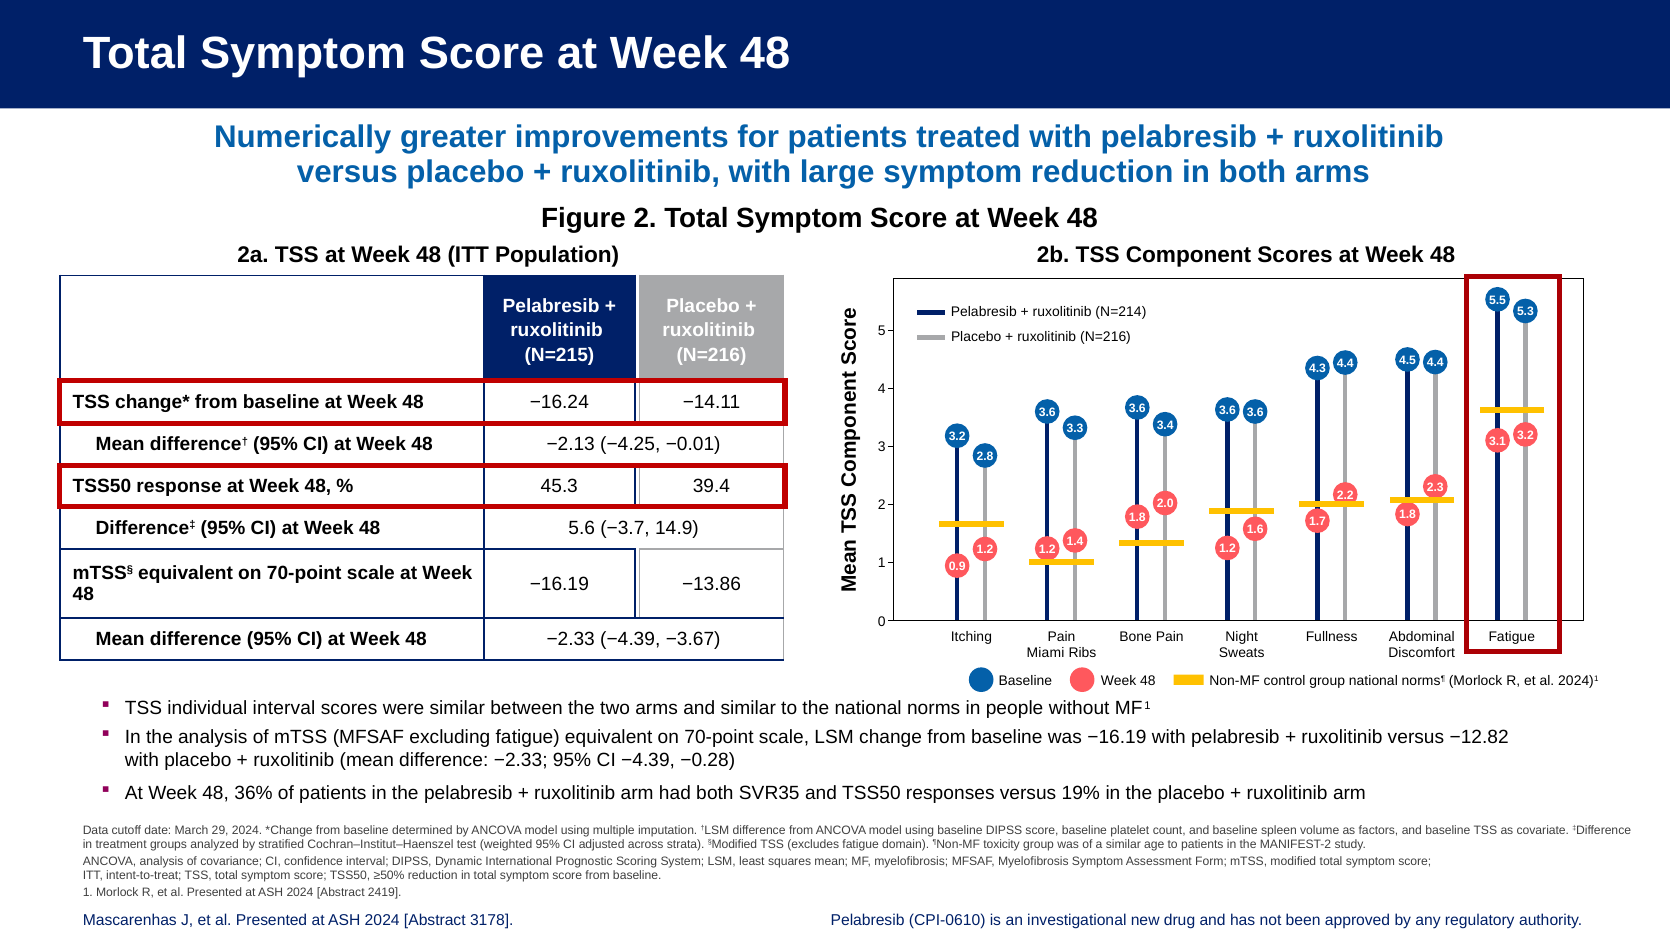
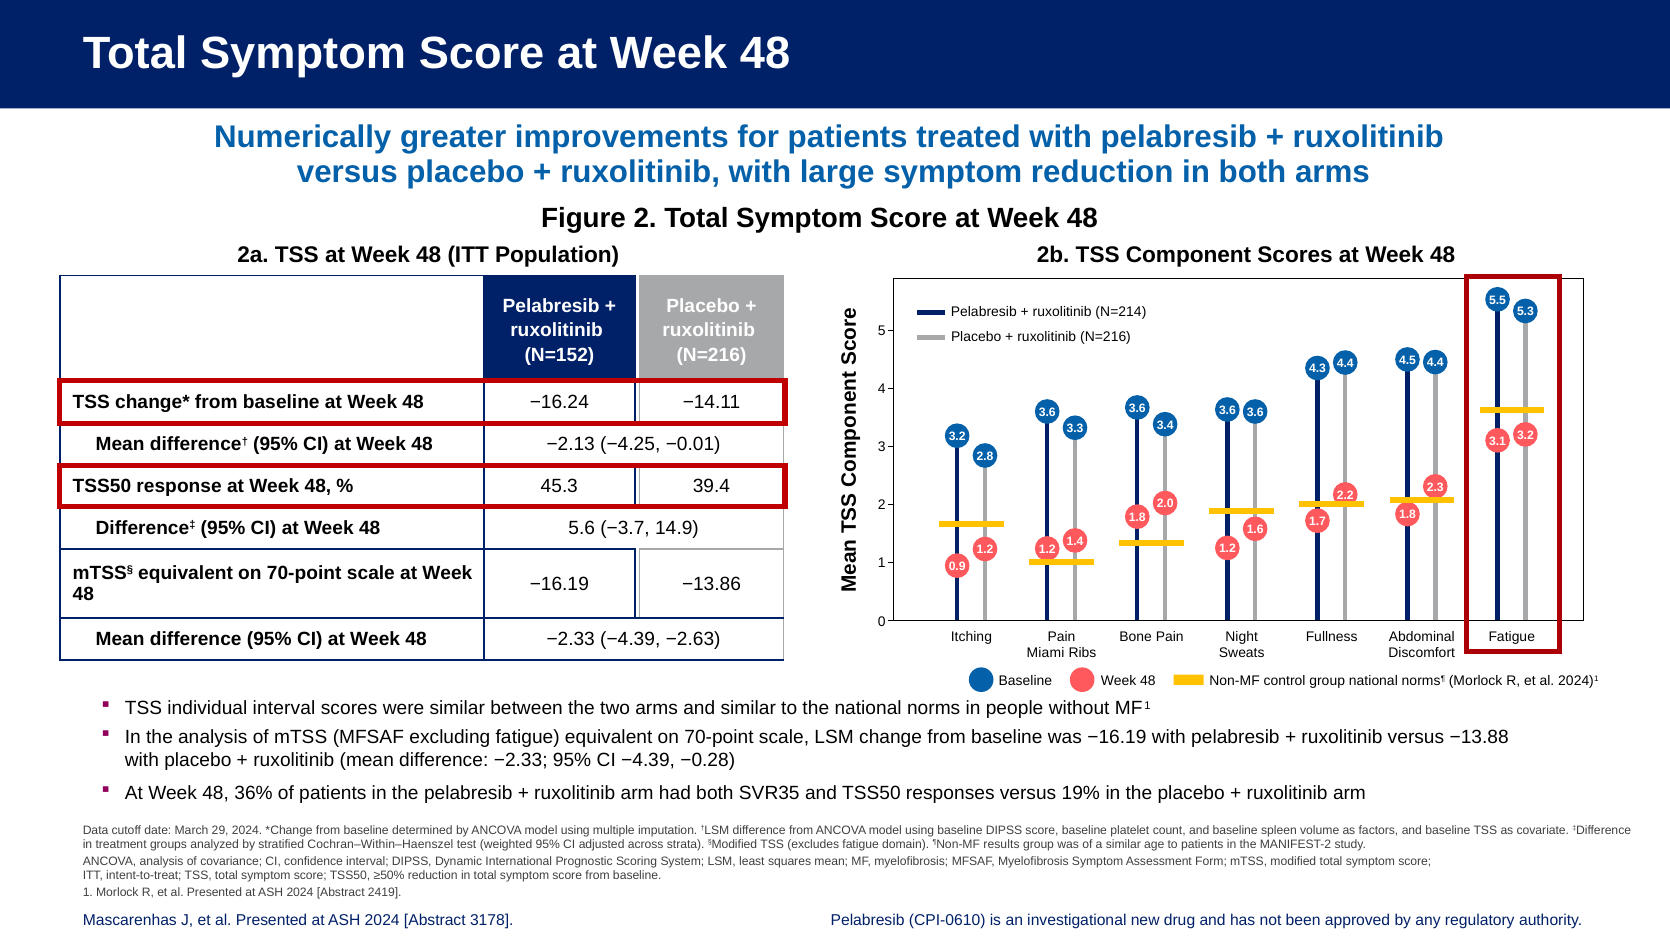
N=215: N=215 -> N=152 (559, 355)
−3.67: −3.67 -> −2.63 (693, 640)
−12.82: −12.82 -> −13.88 (1479, 737)
Cochran–Institut–Haenszel: Cochran–Institut–Haenszel -> Cochran–Within–Haenszel (380, 844)
toxicity: toxicity -> results (1001, 844)
